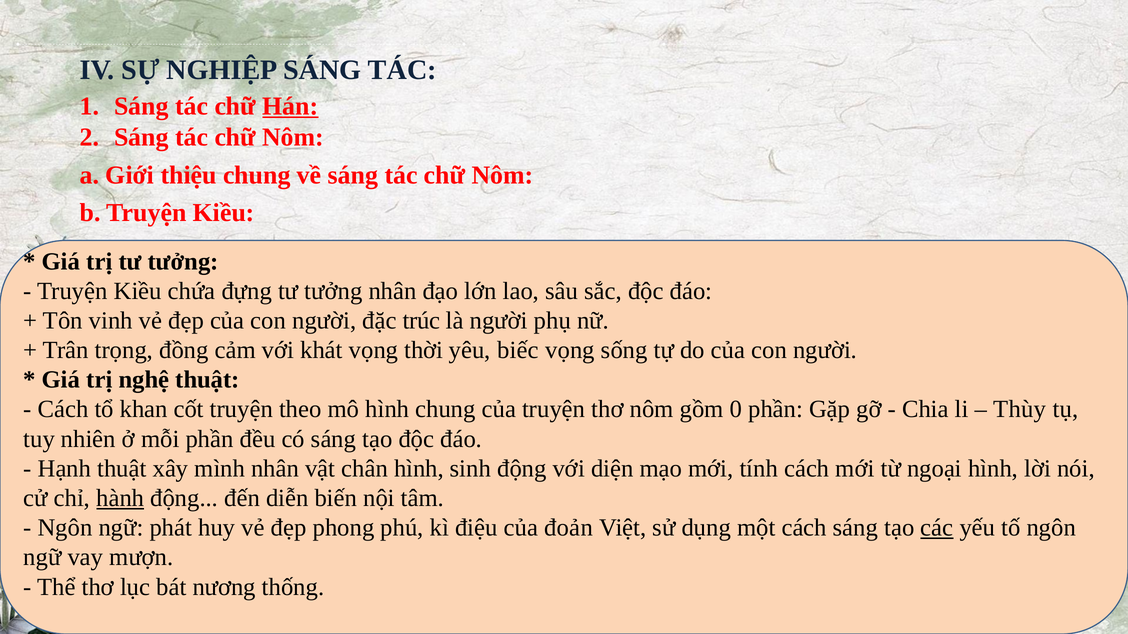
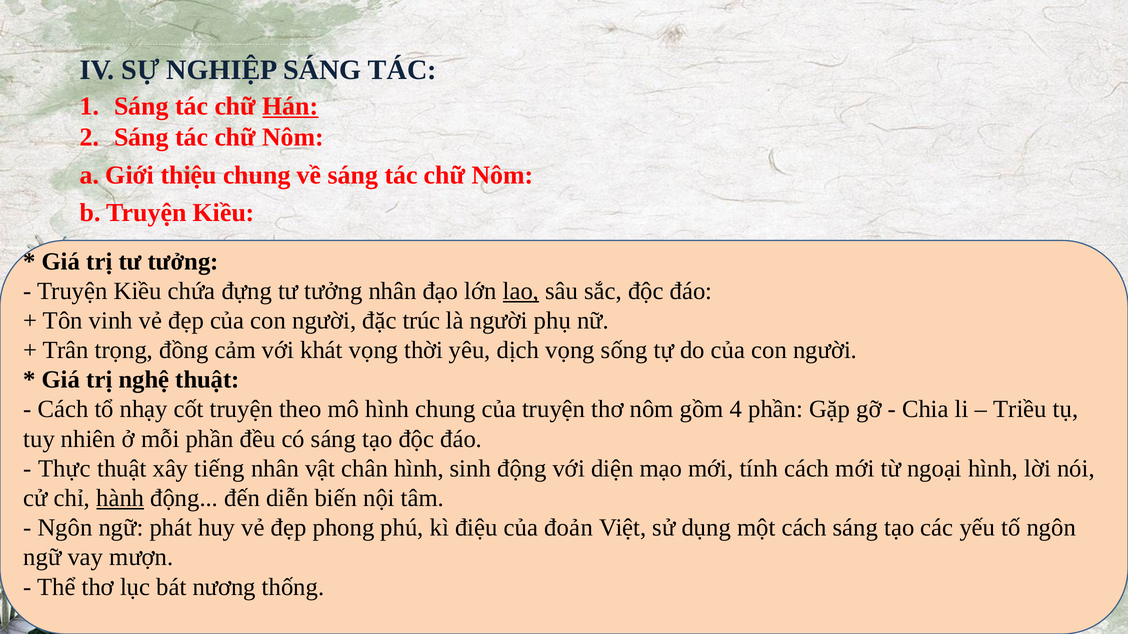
lao underline: none -> present (521, 291)
biếc: biếc -> dịch (518, 350)
khan: khan -> nhạy (144, 410)
0: 0 -> 4 (736, 410)
Thùy: Thùy -> Triều (1020, 410)
Hạnh: Hạnh -> Thực (64, 469)
mình: mình -> tiếng (220, 469)
các underline: present -> none (937, 528)
